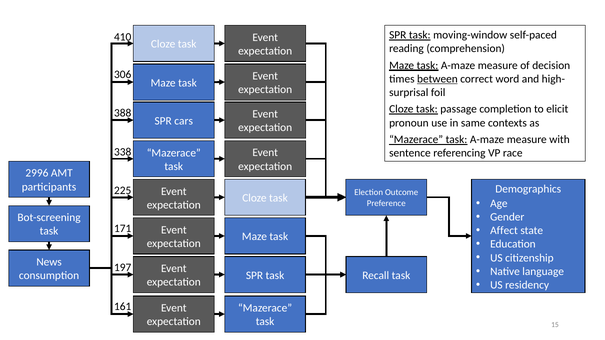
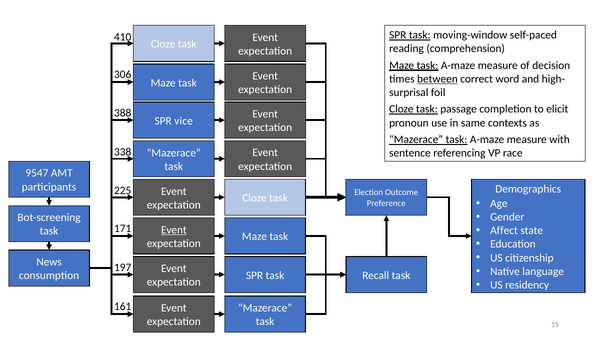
cars: cars -> vice (184, 121)
2996: 2996 -> 9547 (37, 173)
Event underline: none -> present (174, 230)
